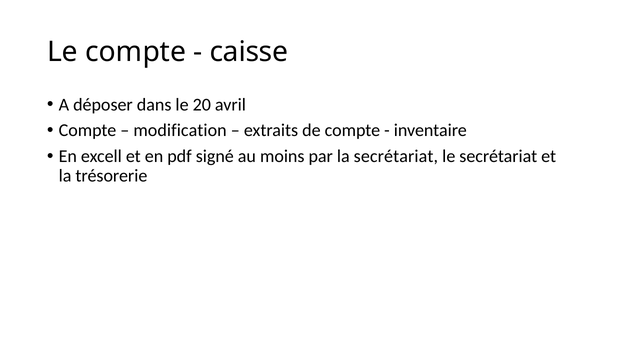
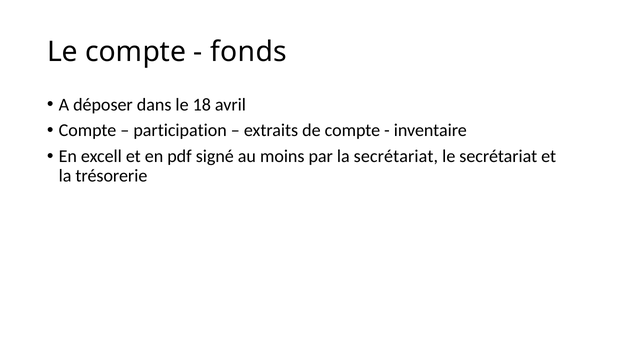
caisse: caisse -> fonds (249, 52)
20: 20 -> 18 (202, 104)
modification: modification -> participation (180, 130)
